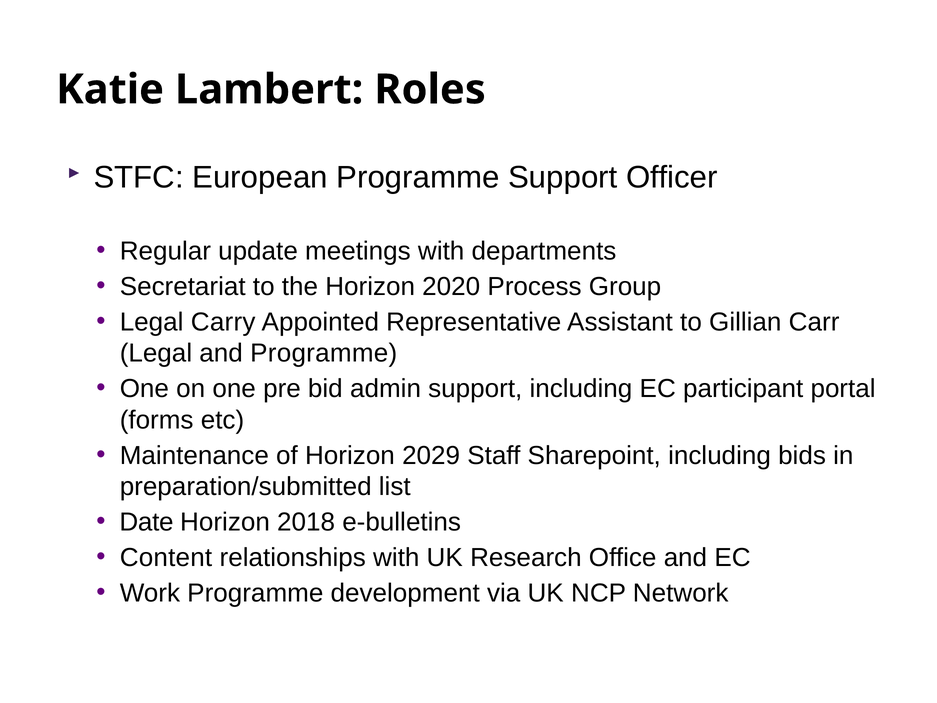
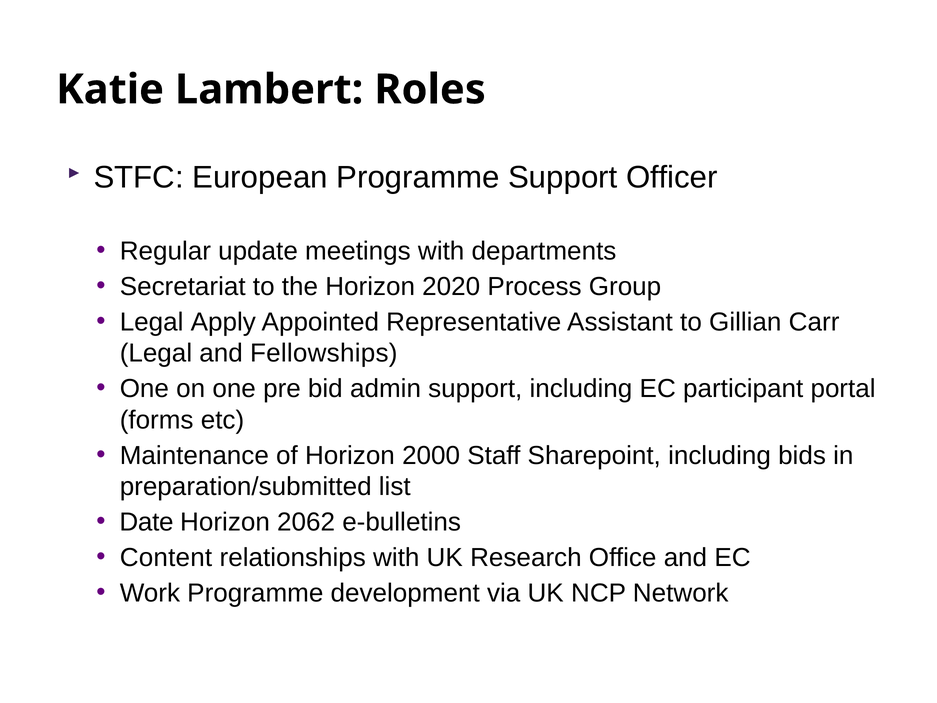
Carry: Carry -> Apply (223, 322)
and Programme: Programme -> Fellowships (324, 353)
2029: 2029 -> 2000 (431, 455)
2018: 2018 -> 2062 (306, 522)
